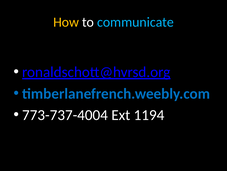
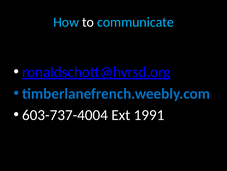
How colour: yellow -> light blue (66, 22)
773-737-4004: 773-737-4004 -> 603-737-4004 (65, 114)
1194: 1194 -> 1991 (149, 114)
